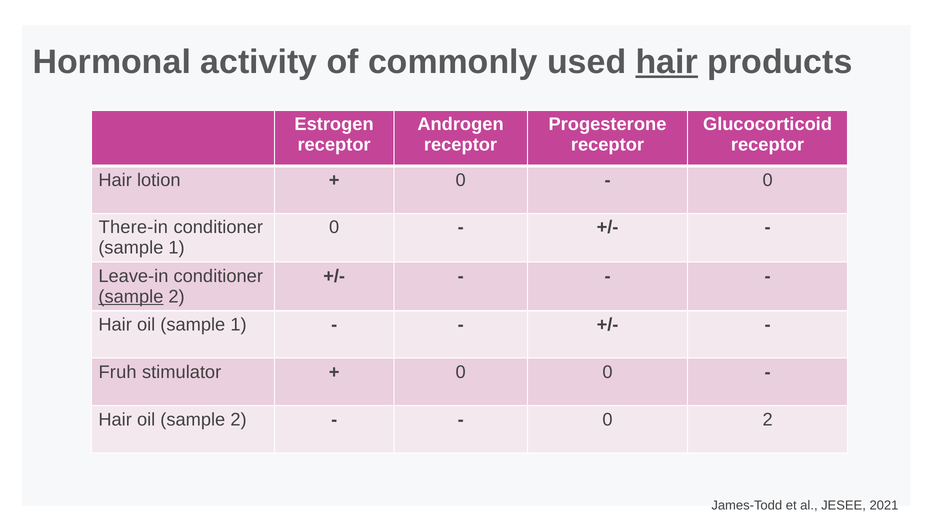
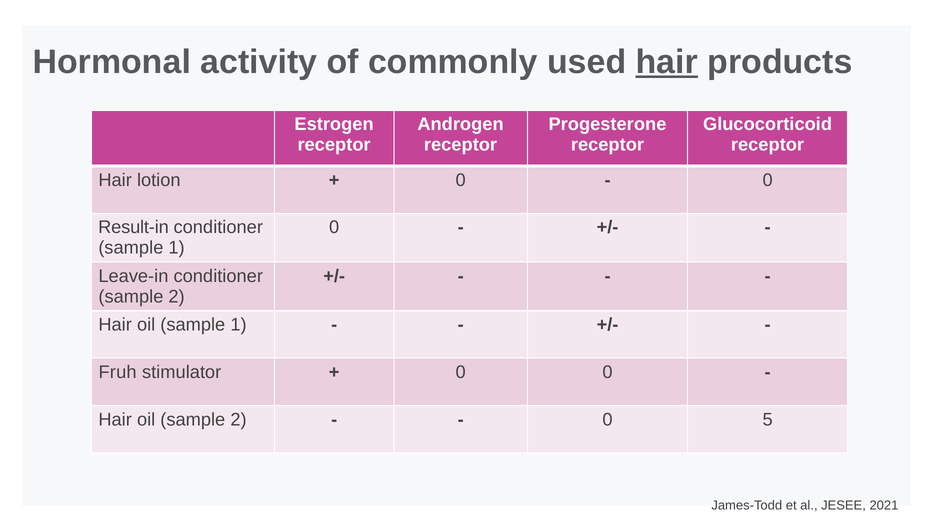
There-in: There-in -> Result-in (134, 228)
sample underline: present -> none (131, 297)
0 2: 2 -> 5 (768, 420)
